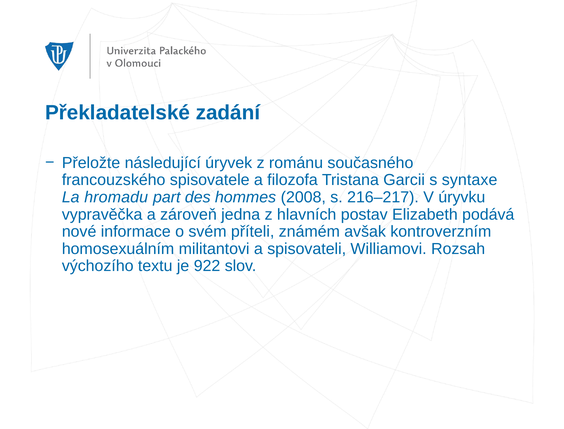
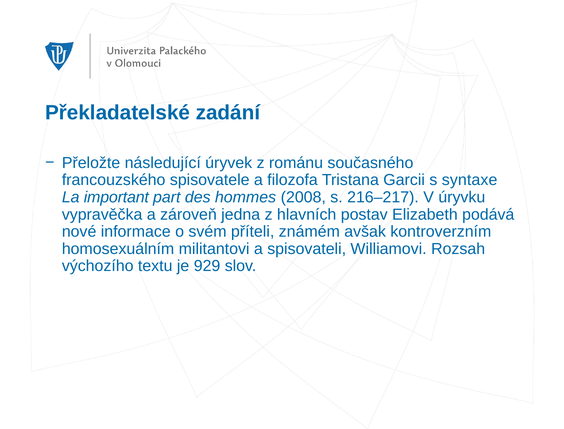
hromadu: hromadu -> important (116, 197)
922: 922 -> 929 (207, 266)
